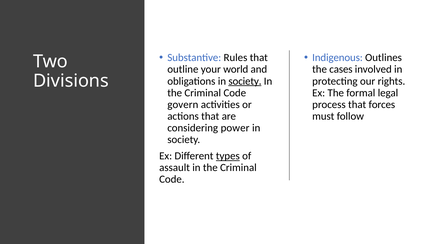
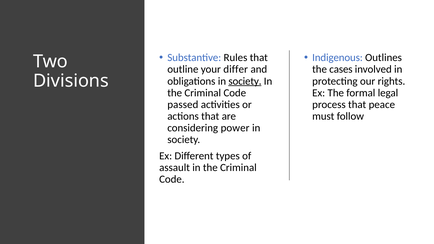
world: world -> differ (236, 69)
govern: govern -> passed (183, 105)
forces: forces -> peace (382, 105)
types underline: present -> none (228, 156)
